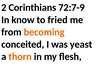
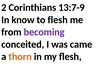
72:7-9: 72:7-9 -> 13:7-9 (72, 7)
to fried: fried -> flesh (58, 20)
becoming colour: orange -> purple (44, 32)
yeast: yeast -> came (81, 44)
